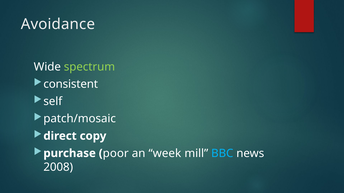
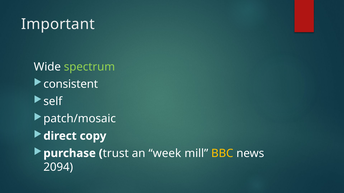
Avoidance: Avoidance -> Important (58, 24)
poor: poor -> trust (116, 154)
BBC colour: light blue -> yellow (222, 154)
2008: 2008 -> 2094 (58, 167)
